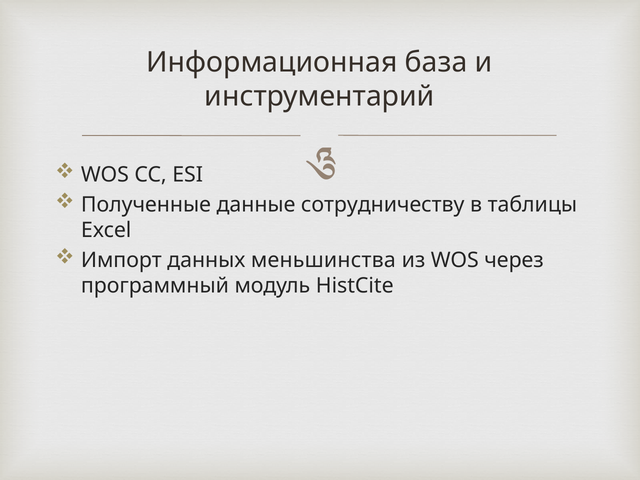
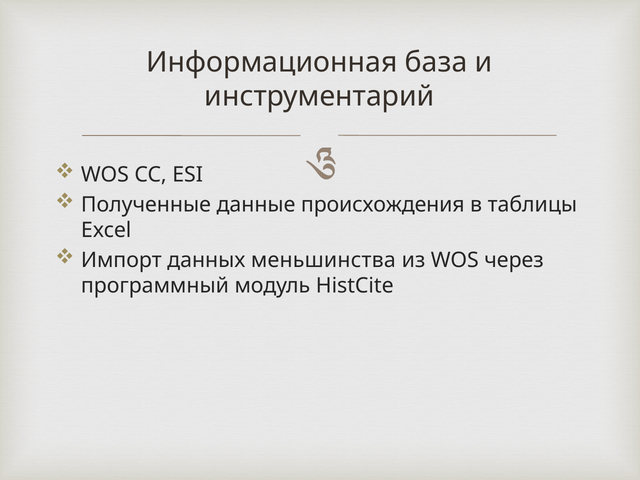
сотрудничеству: сотрудничеству -> происхождения (383, 205)
